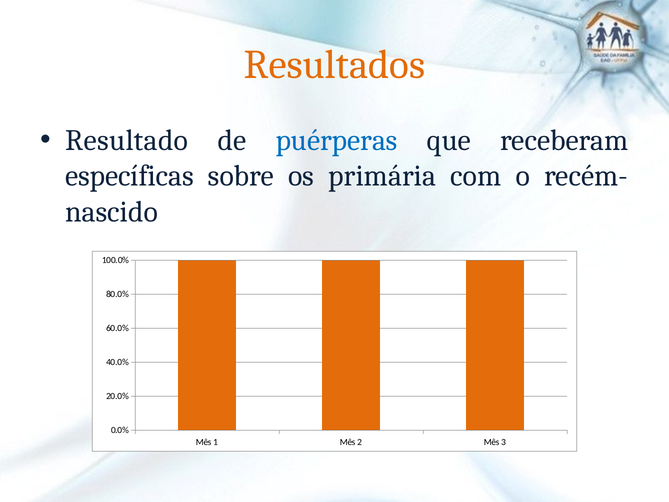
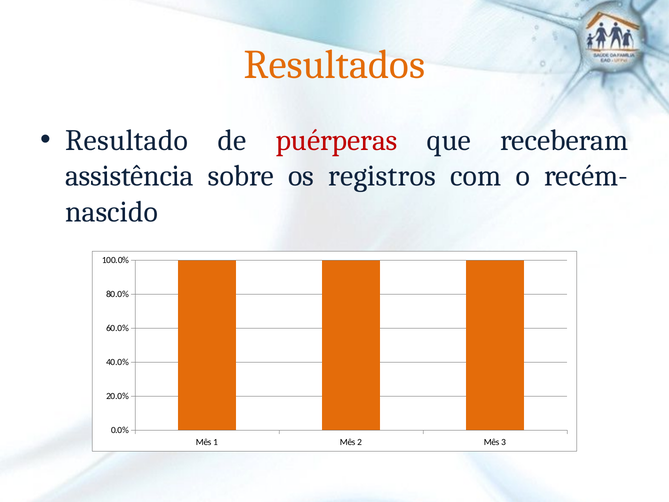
puérperas colour: blue -> red (337, 140)
específicas: específicas -> assistência (130, 176)
primária: primária -> registros (382, 176)
